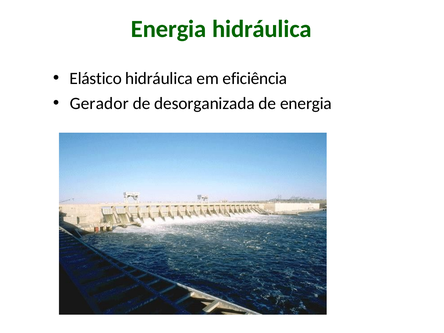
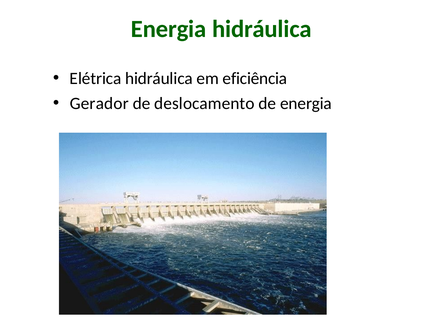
Elástico: Elástico -> Elétrica (96, 79)
desorganizada: desorganizada -> deslocamento (204, 103)
